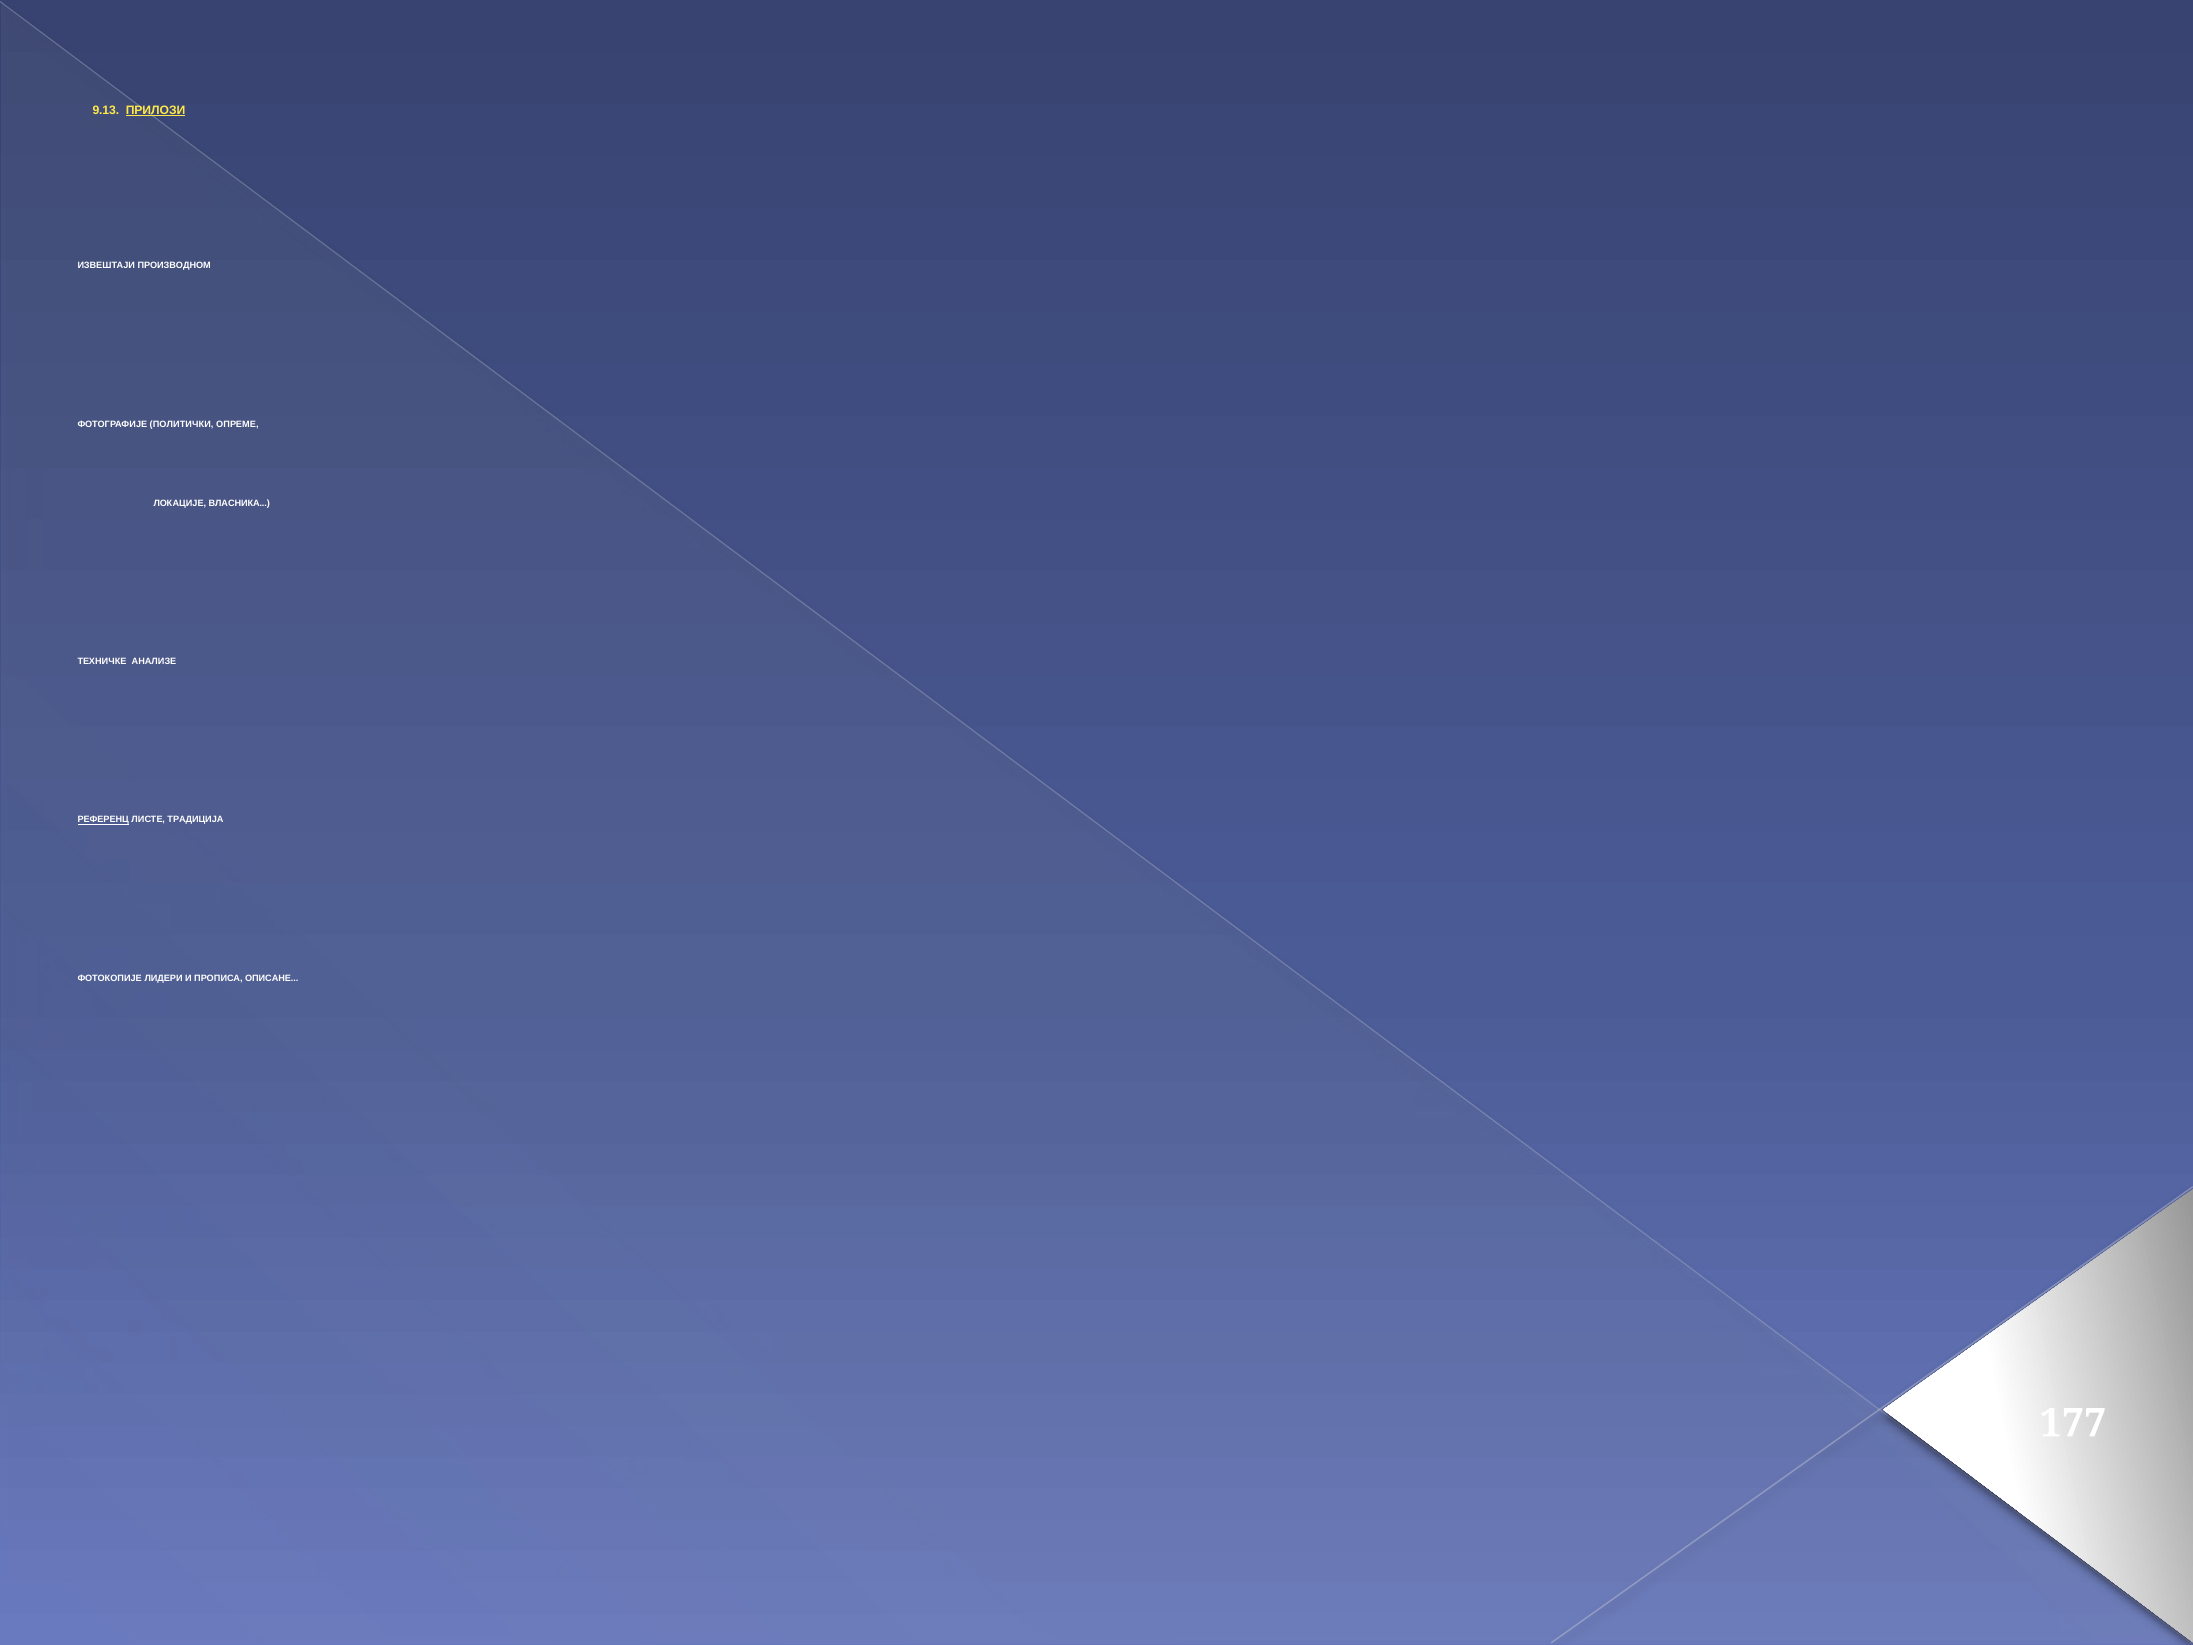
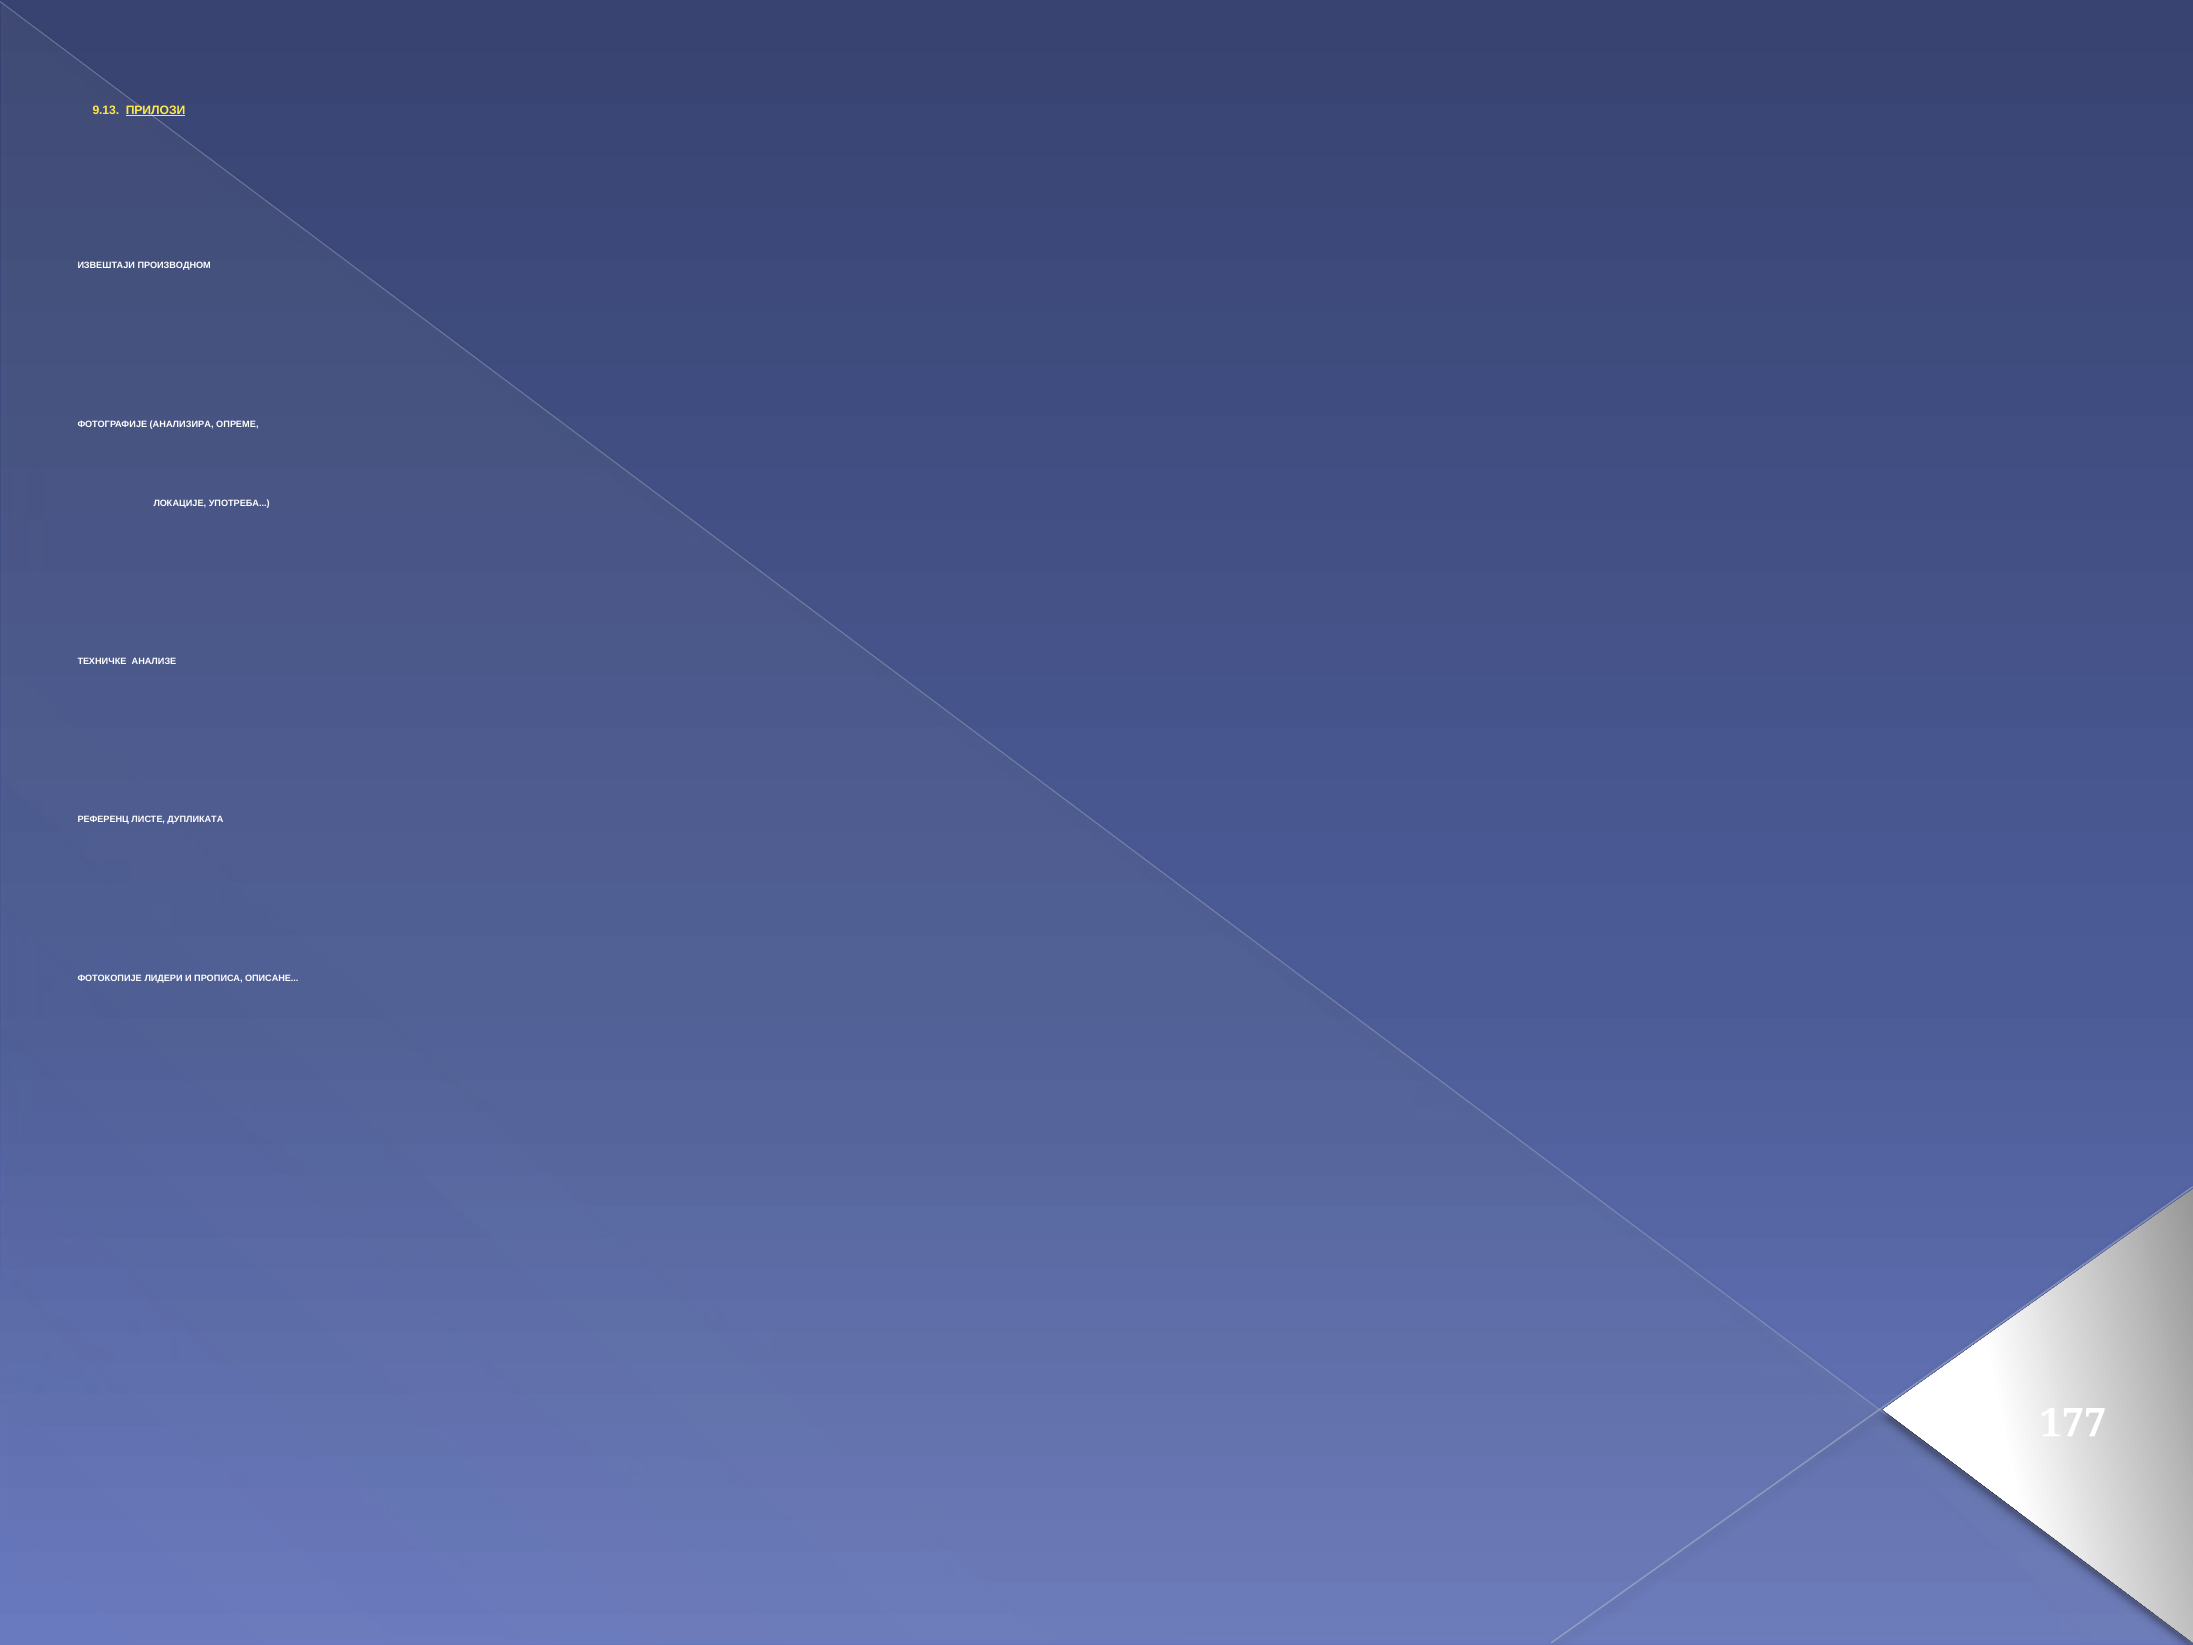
ПОЛИТИЧКИ: ПОЛИТИЧКИ -> АНАЛИЗИРА (182, 424)
ВЛАСНИКА: ВЛАСНИКА -> УПОТРЕБА (239, 503)
РЕФЕРЕНЦ underline: present -> none (103, 820)
ТРАДИЦИЈА: ТРАДИЦИЈА -> ДУПЛИКАТА (195, 820)
